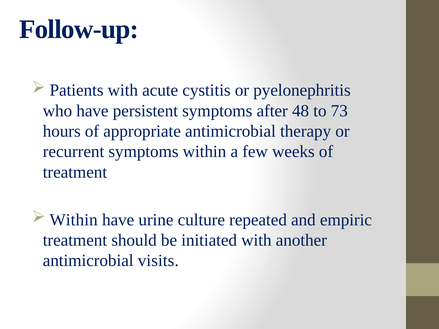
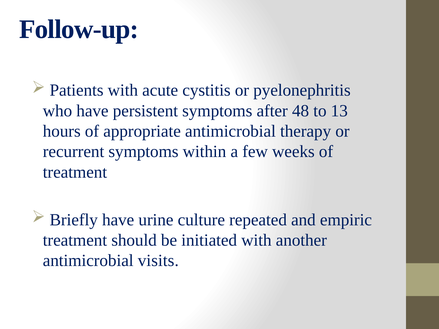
73: 73 -> 13 (339, 111)
Within: Within -> Briefly (74, 220)
